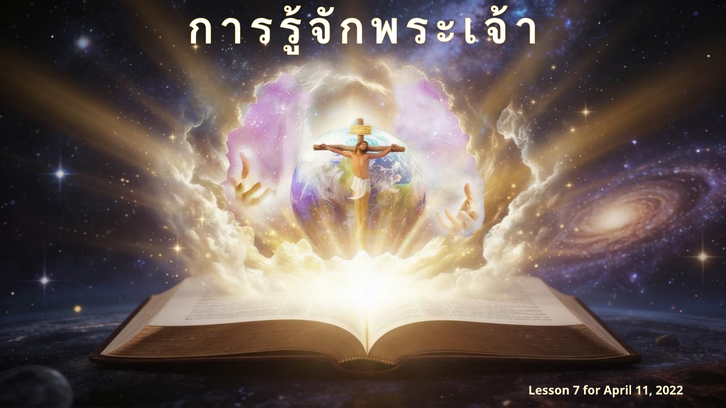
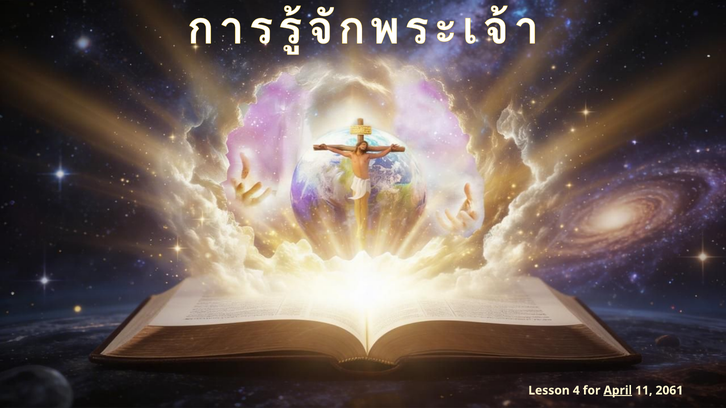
7: 7 -> 4 (576, 391)
April underline: none -> present (618, 391)
2022: 2022 -> 2061 (669, 391)
